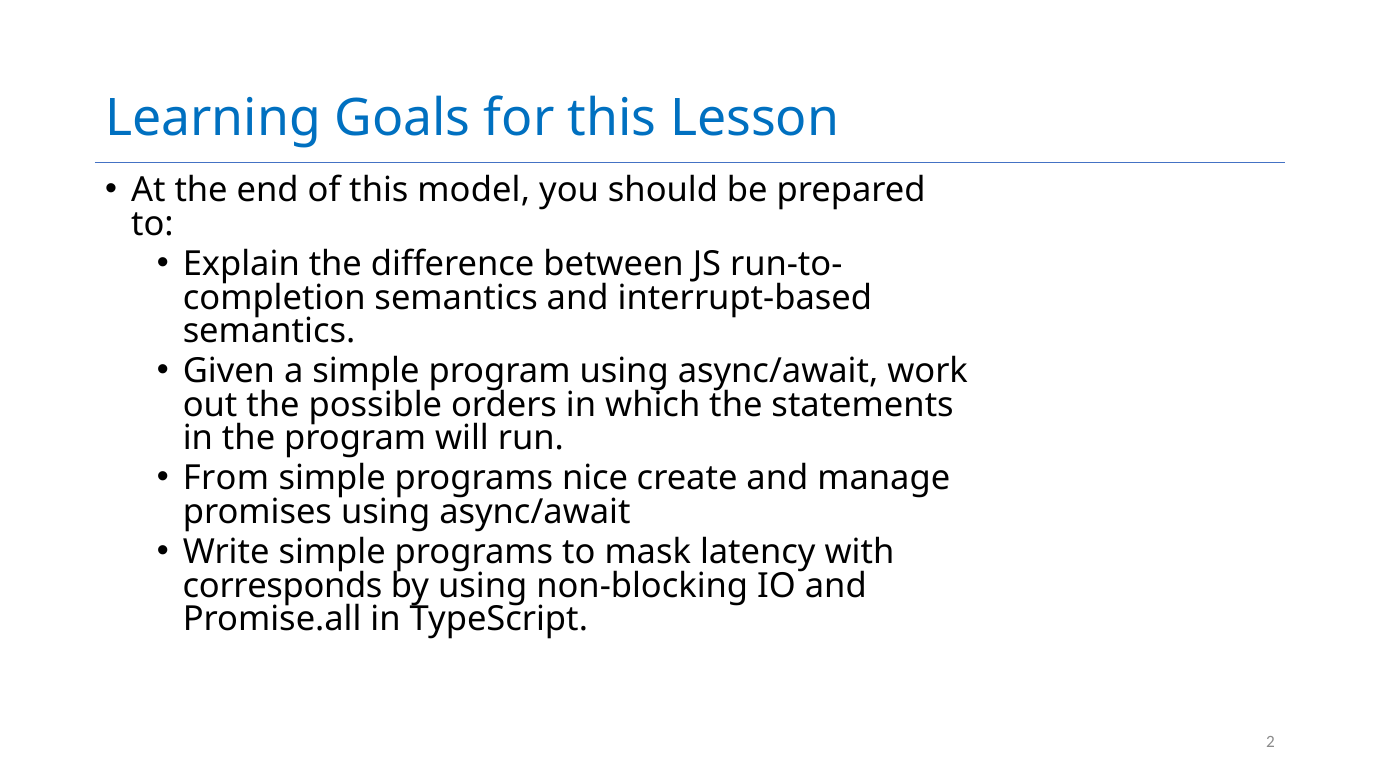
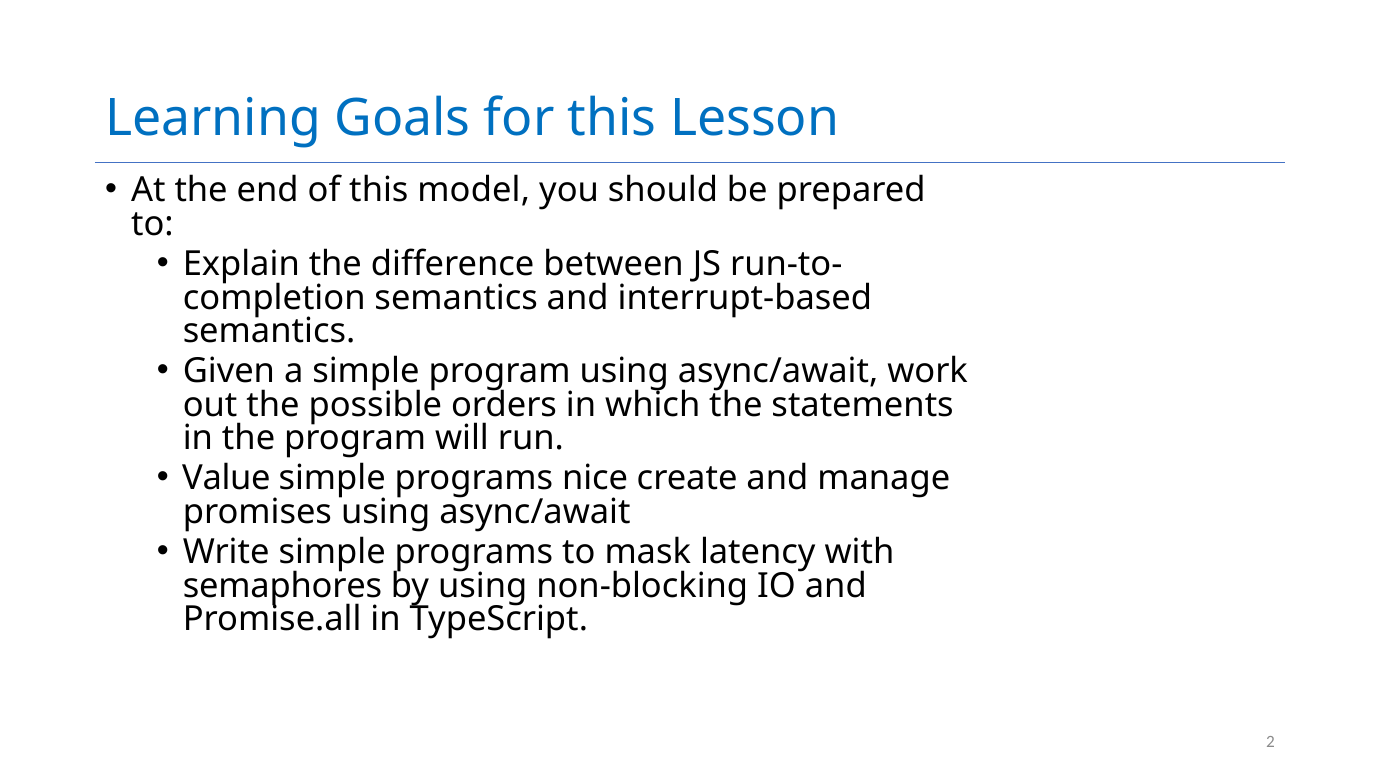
From: From -> Value (226, 478)
corresponds: corresponds -> semaphores (283, 585)
